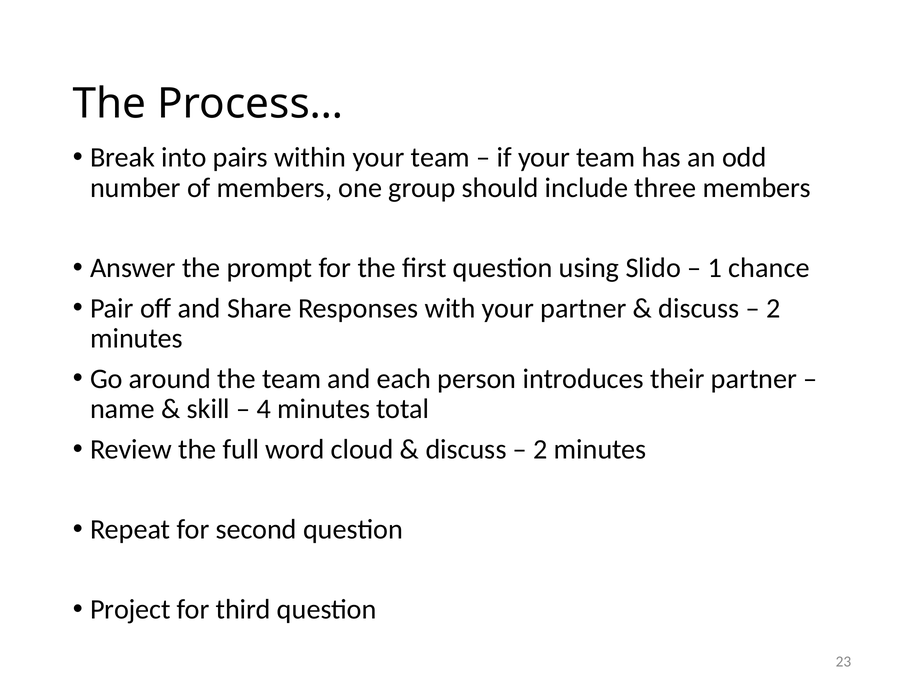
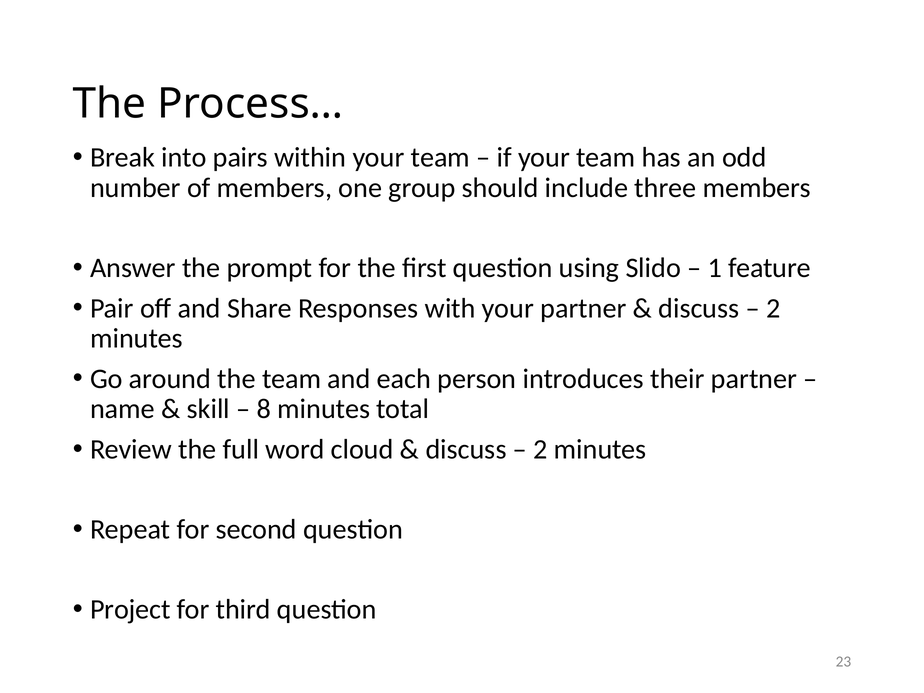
chance: chance -> feature (769, 268)
4: 4 -> 8 (264, 409)
